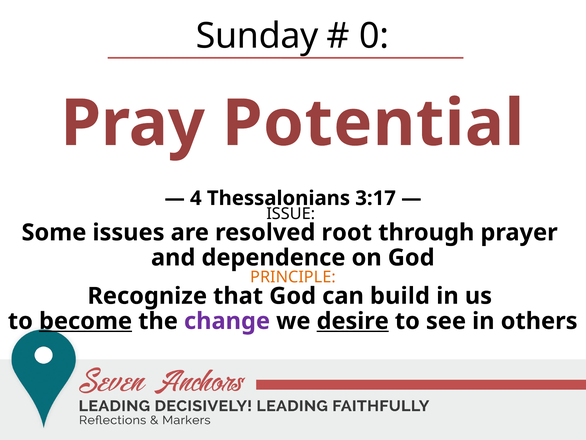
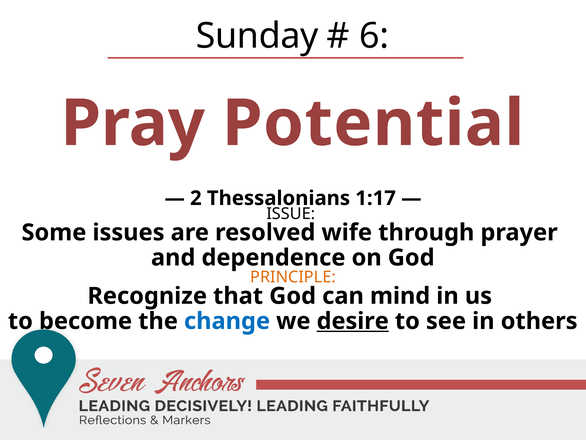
0: 0 -> 6 (374, 36)
4: 4 -> 2 (196, 198)
3:17: 3:17 -> 1:17 (376, 198)
root: root -> wife (347, 232)
build: build -> mind (400, 296)
become underline: present -> none (86, 321)
change colour: purple -> blue (227, 321)
